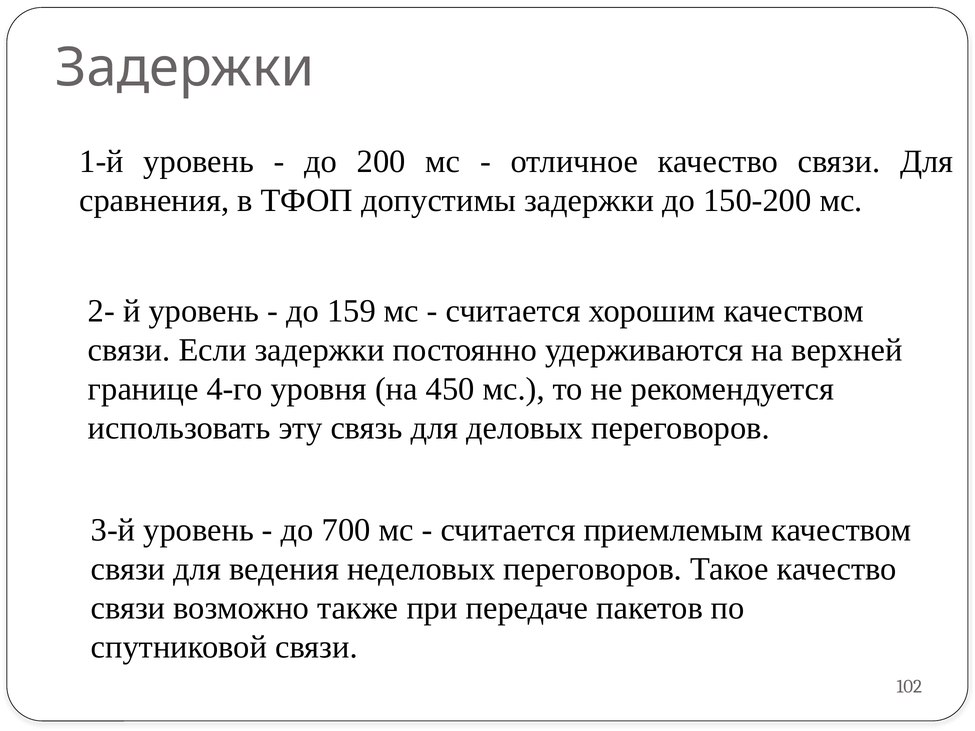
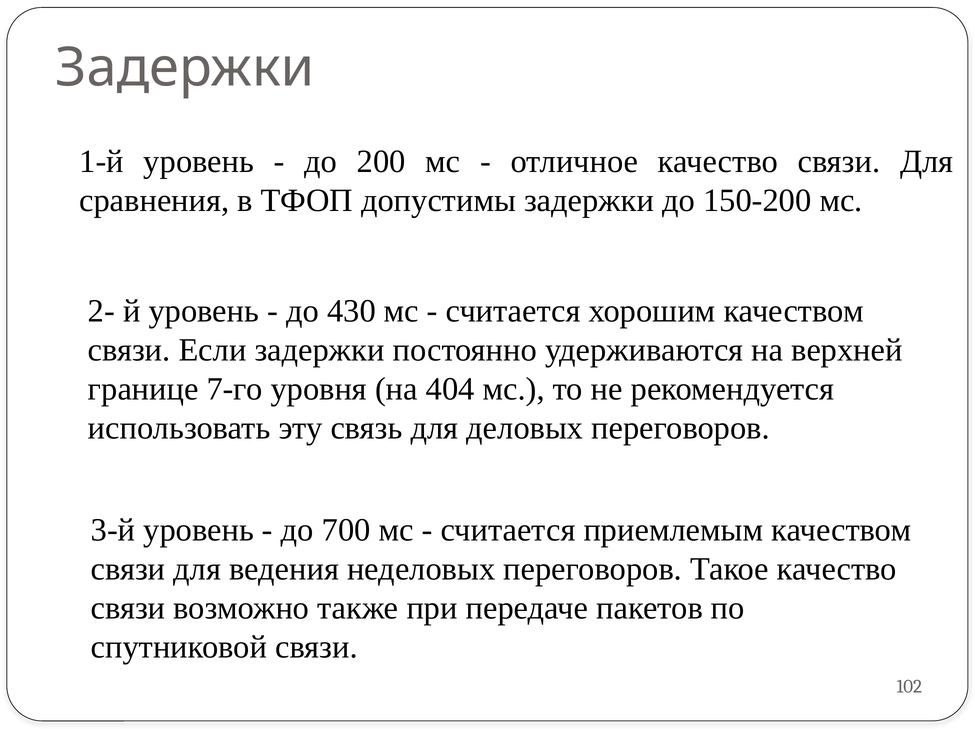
159: 159 -> 430 (351, 311)
4-го: 4-го -> 7-го (235, 389)
450: 450 -> 404 (450, 389)
